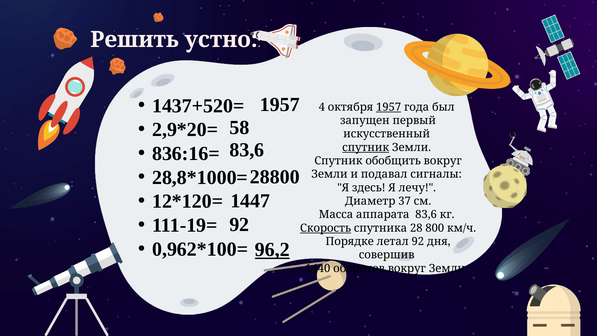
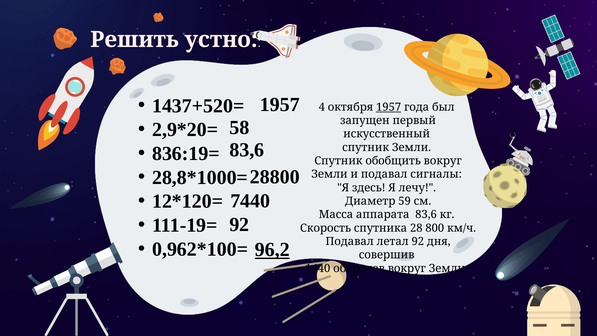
836:16=: 836:16= -> 836:19= (186, 153)
спутник underline: present -> none (366, 147)
1447: 1447 -> 7440 (250, 201)
37: 37 -> 59 (405, 201)
Скорость underline: present -> none (325, 228)
Порядке: Порядке -> Подавал (350, 241)
